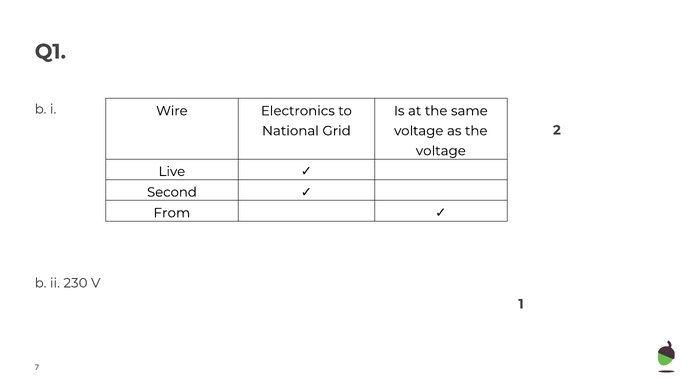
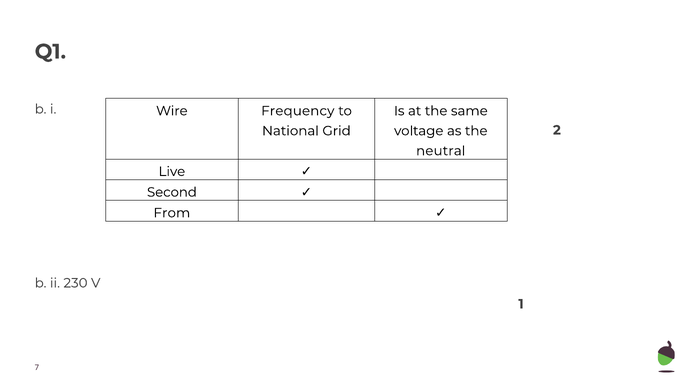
Electronics: Electronics -> Frequency (298, 111)
voltage: voltage -> neutral (441, 151)
